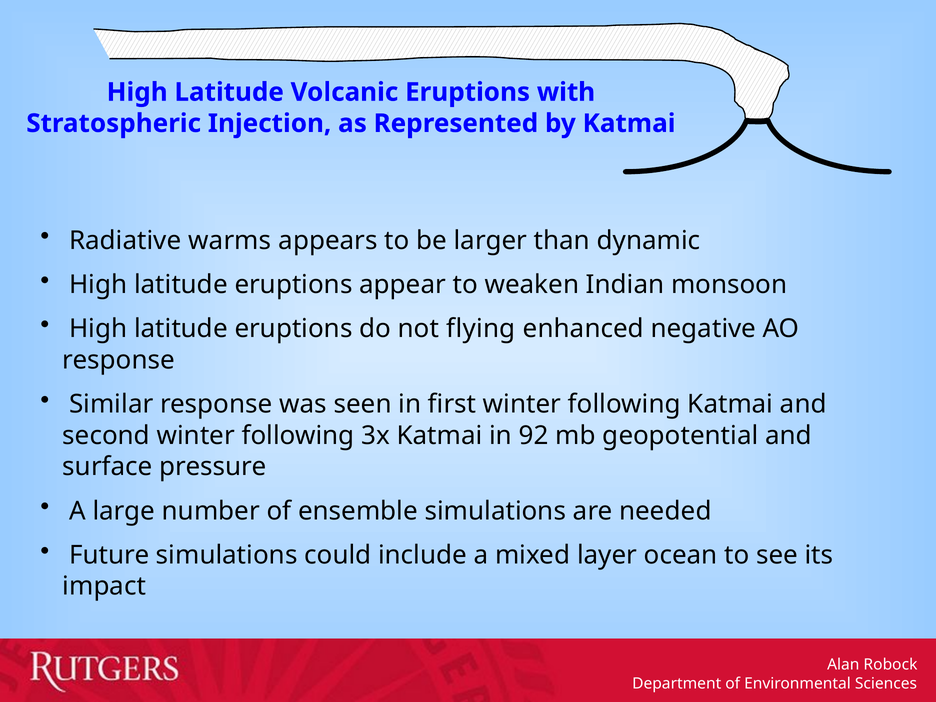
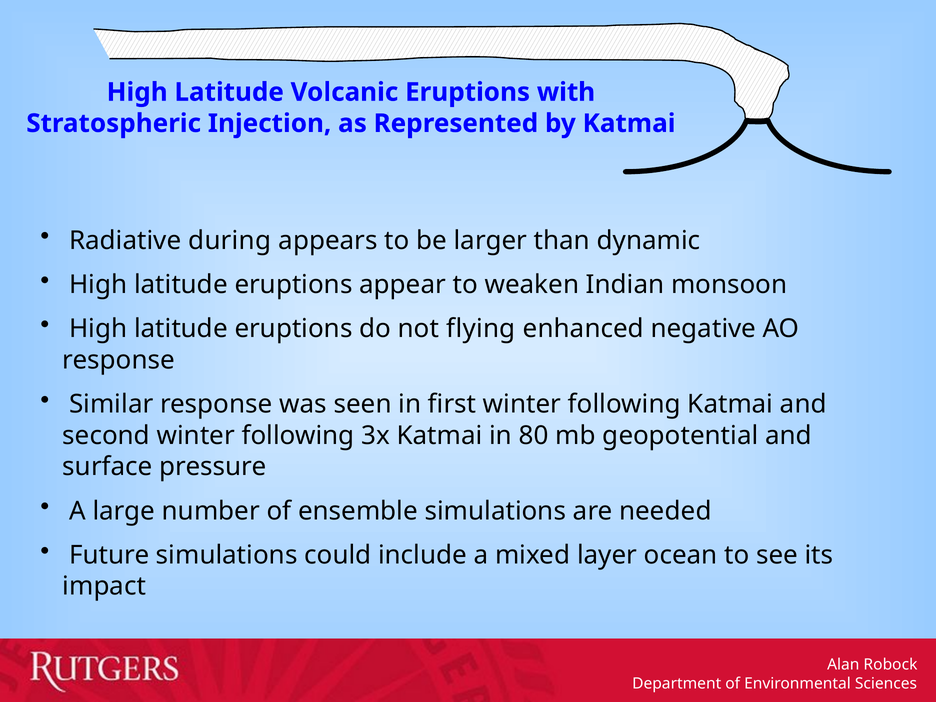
warms: warms -> during (230, 240)
92: 92 -> 80 (534, 436)
